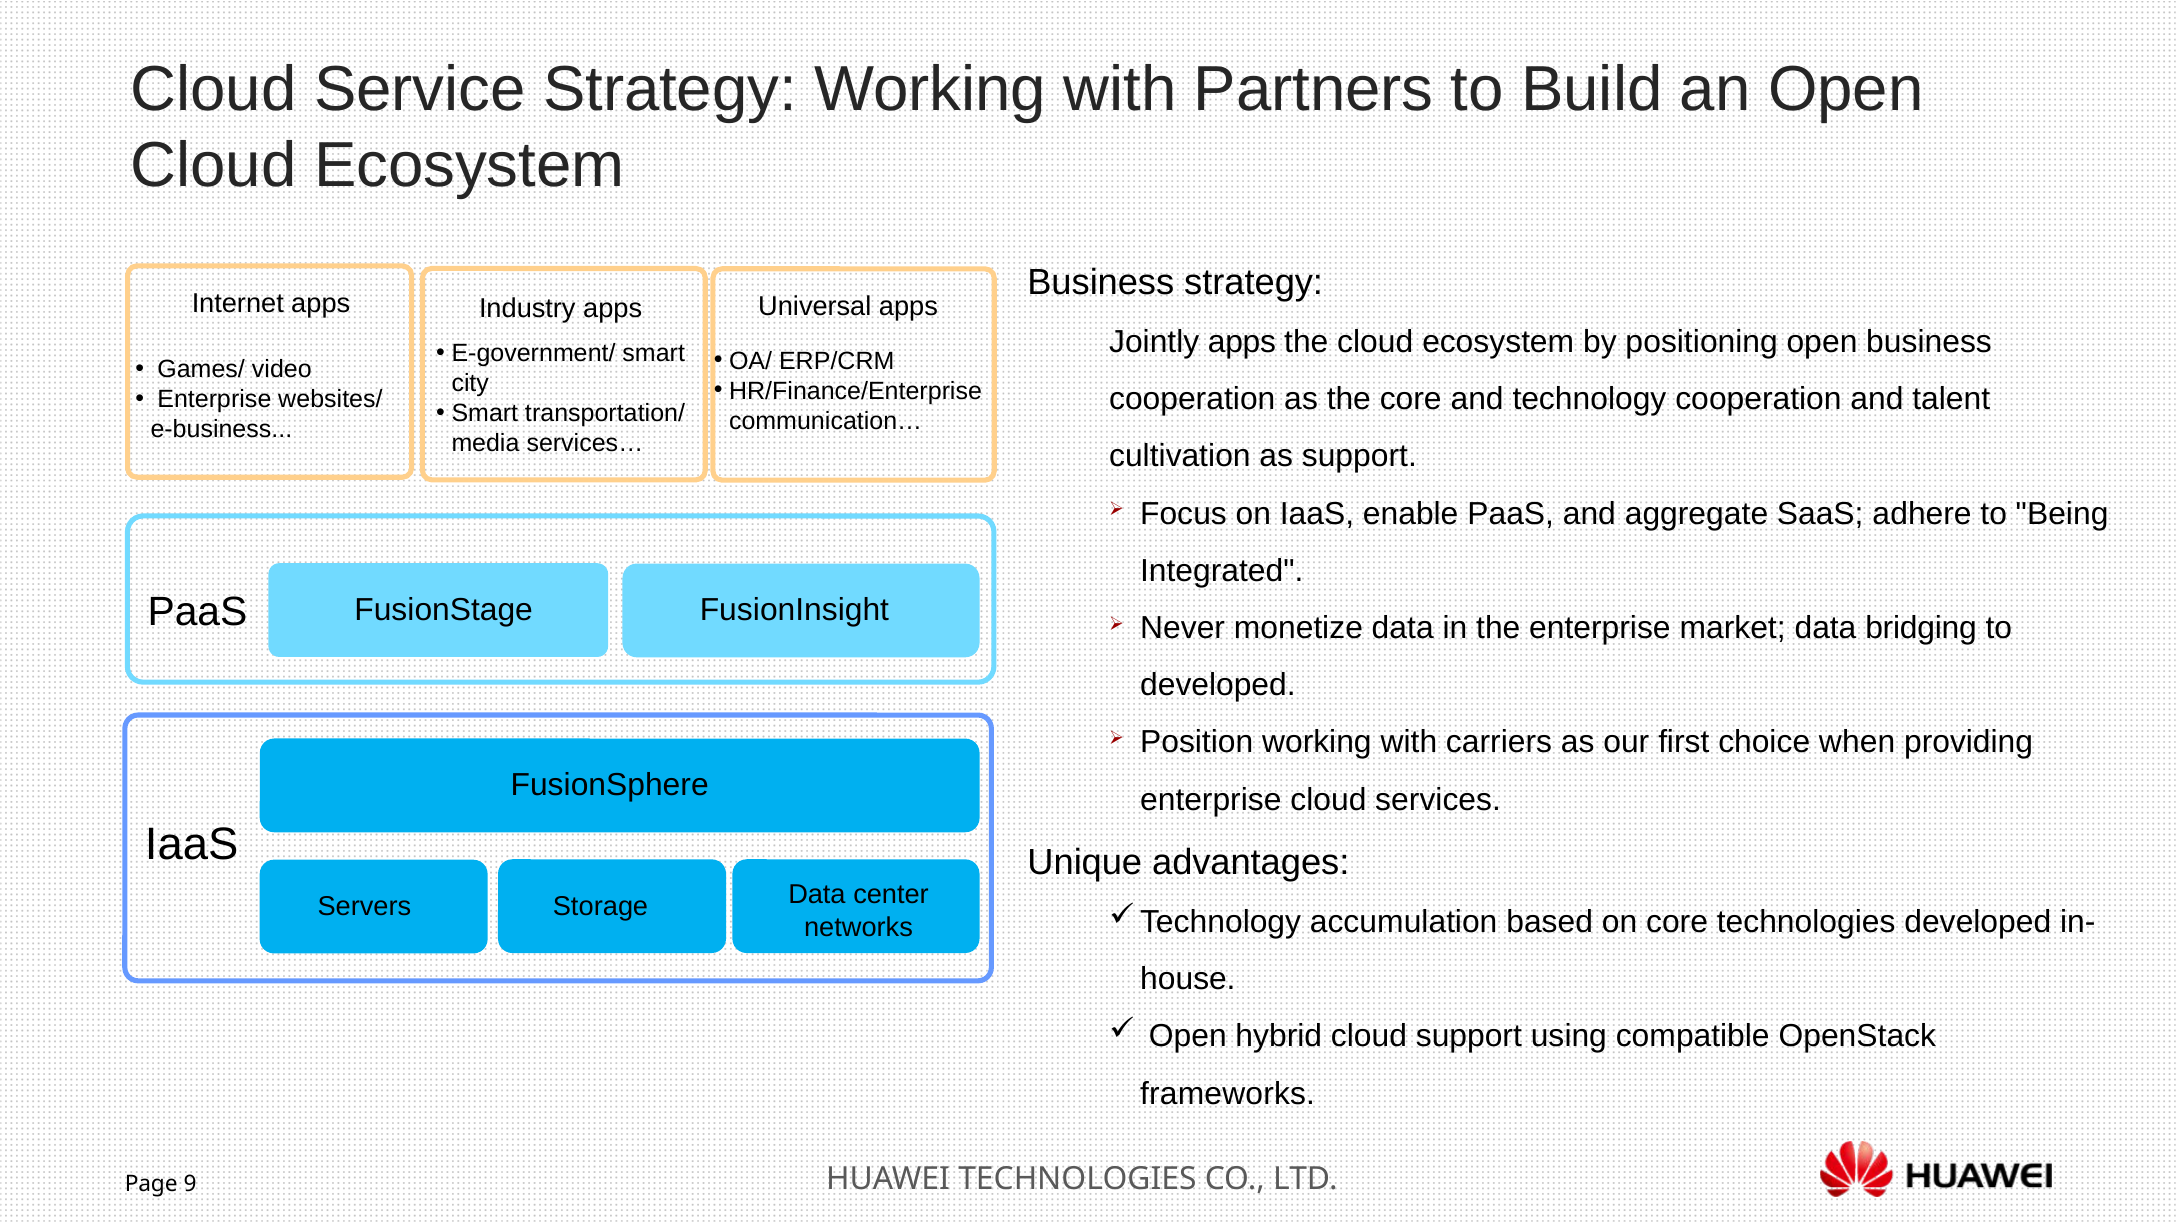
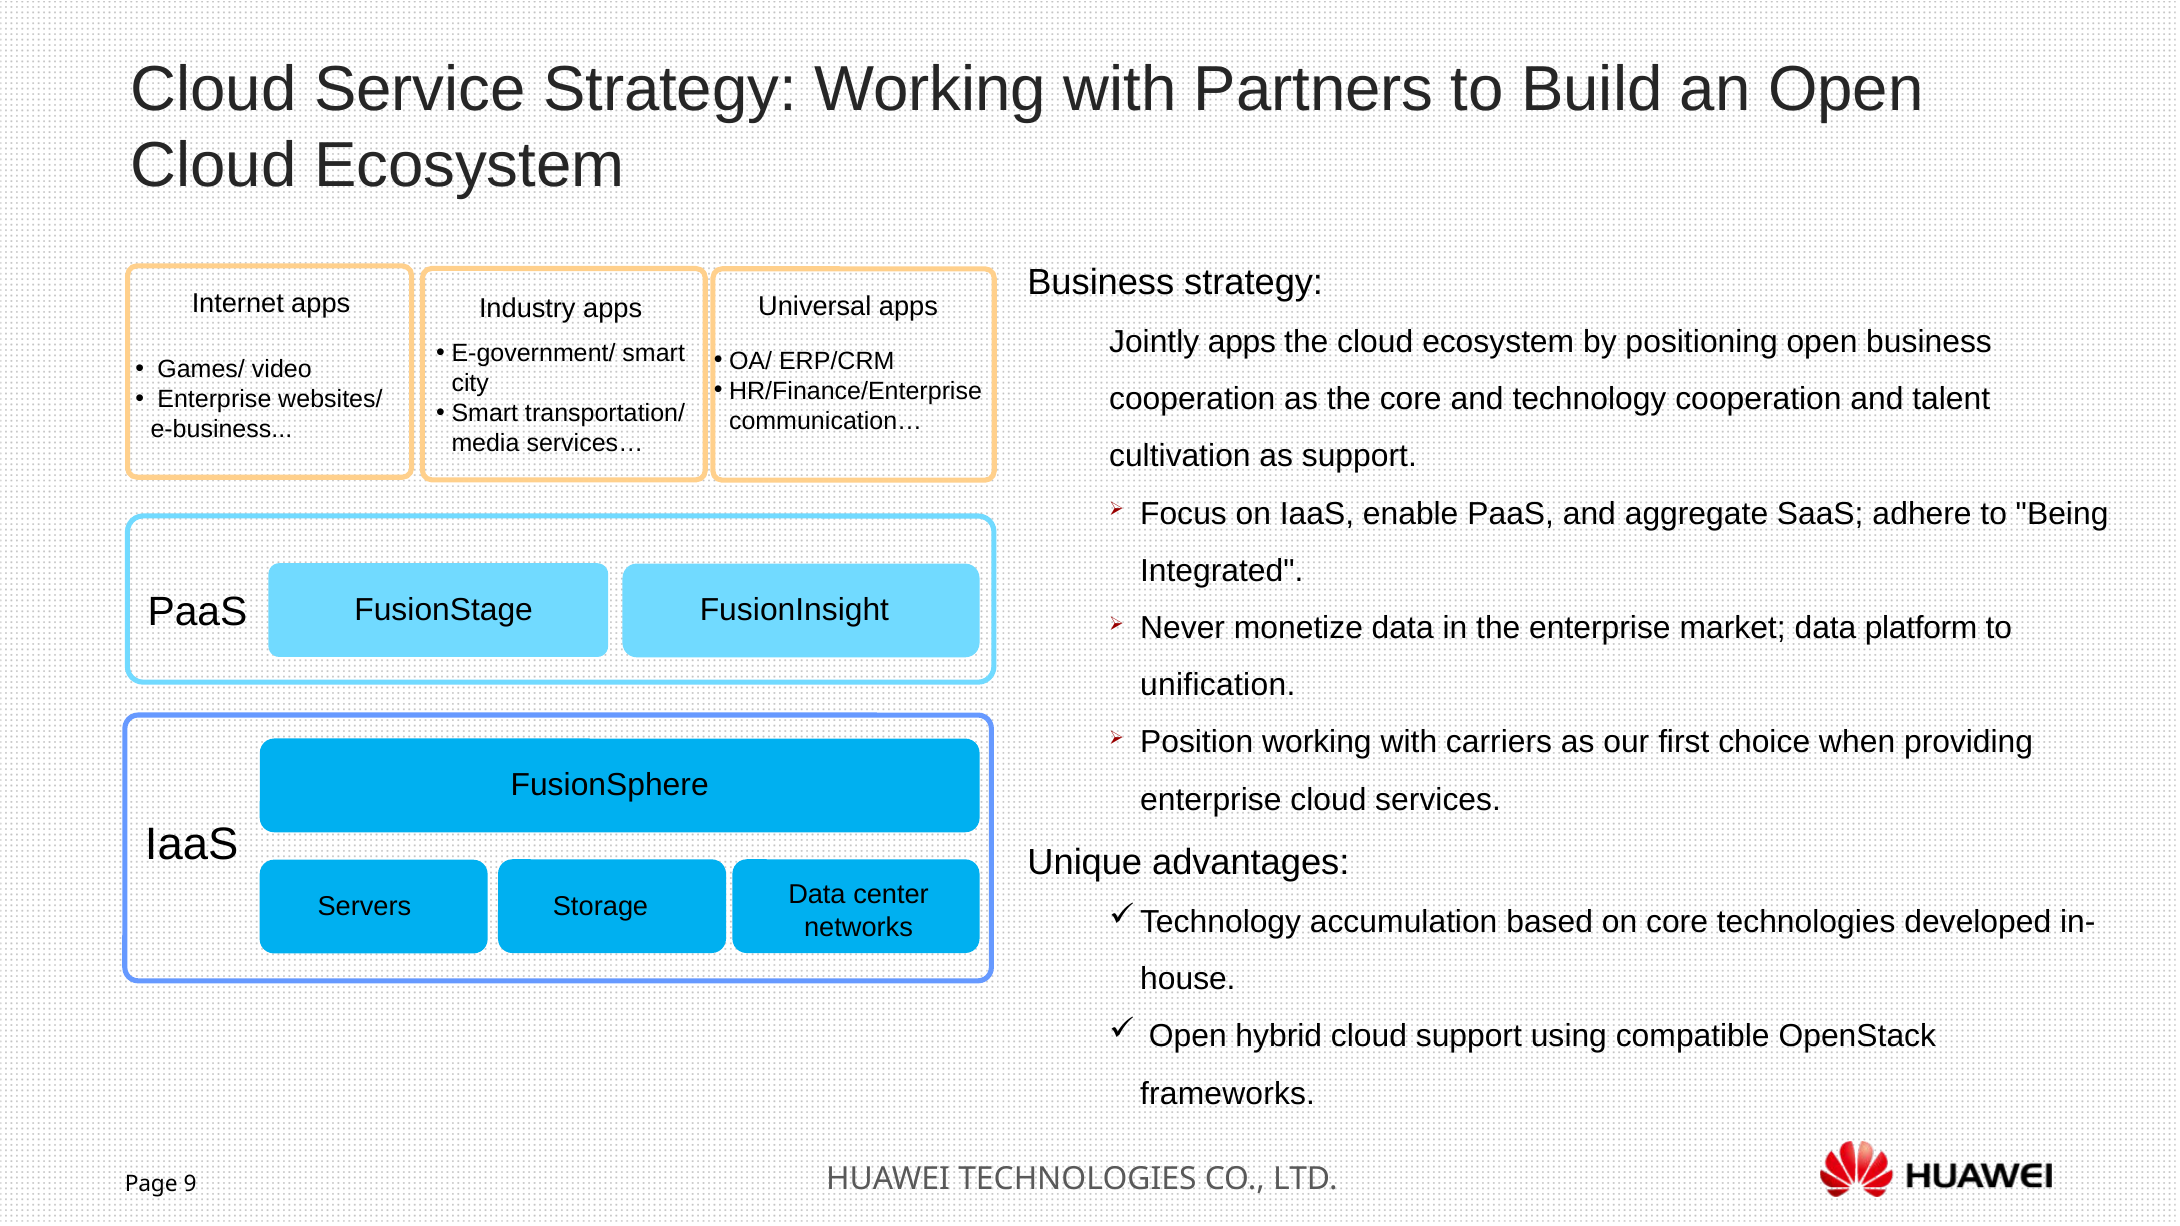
bridging: bridging -> platform (1921, 628)
developed: developed -> unification (1218, 685)
